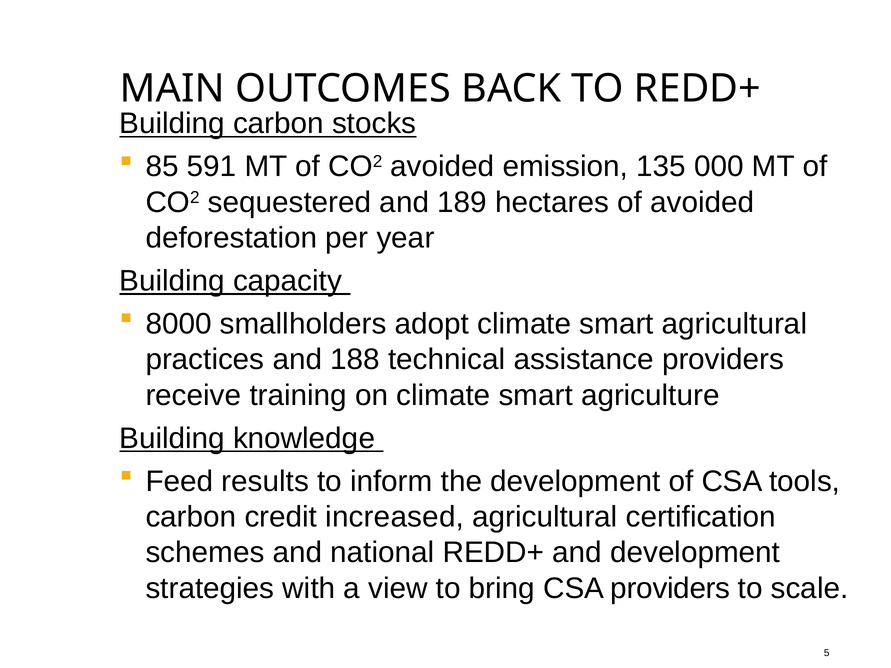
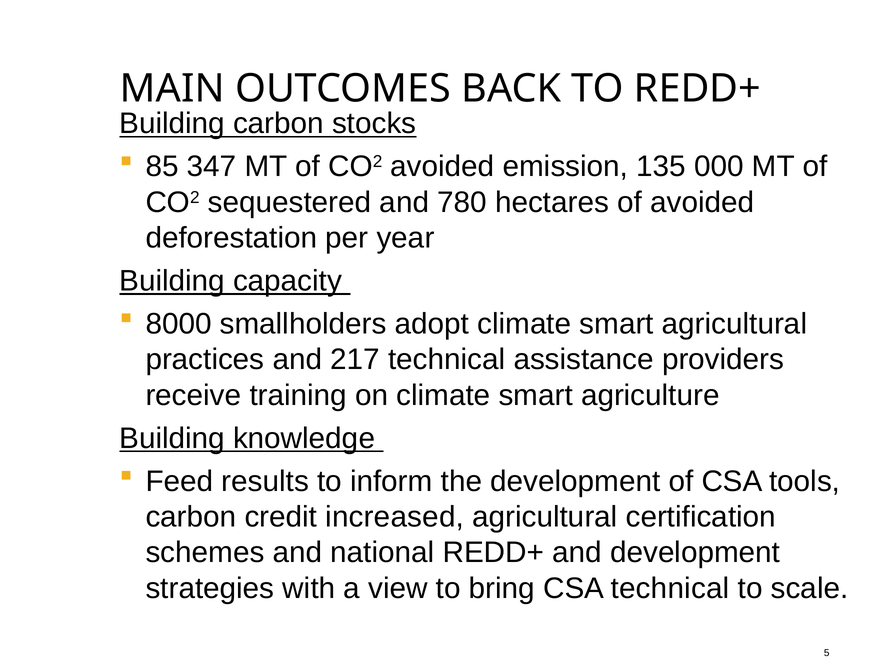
591: 591 -> 347 (212, 167)
189: 189 -> 780 (462, 202)
188: 188 -> 217 (355, 360)
CSA providers: providers -> technical (670, 588)
